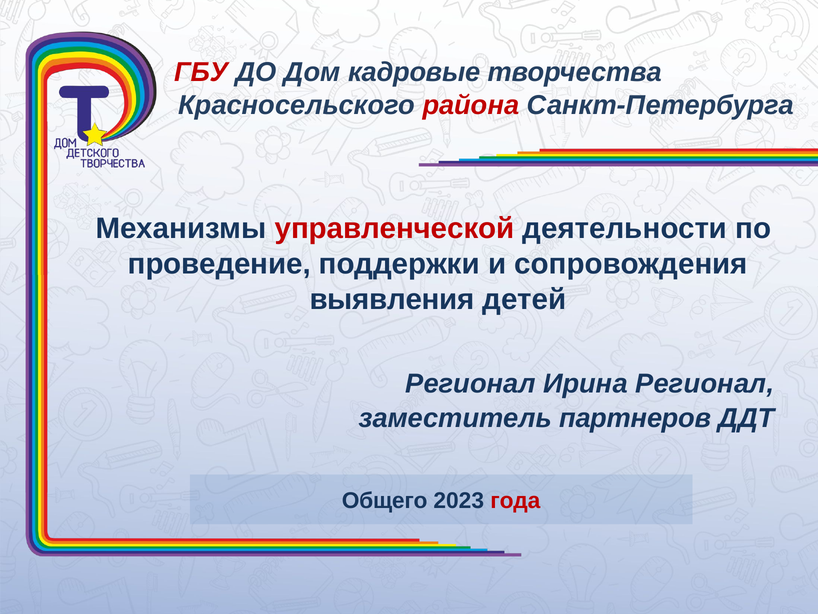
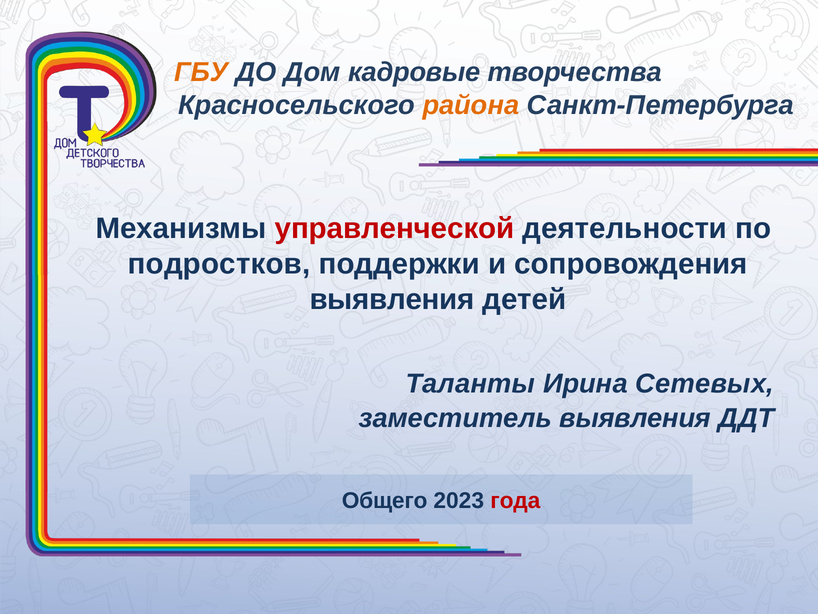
ГБУ colour: red -> orange (201, 72)
района colour: red -> orange (471, 105)
проведение: проведение -> подростков (219, 264)
Регионал: Регионал -> Таланты (470, 383)
Ирина Регионал: Регионал -> Сетевых (705, 383)
заместитель партнеров: партнеров -> выявления (635, 418)
